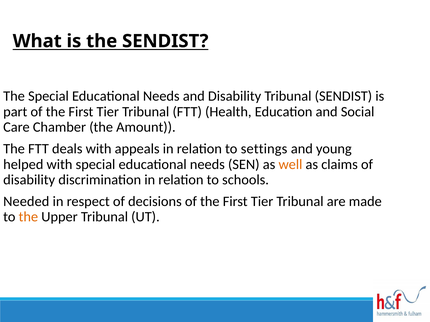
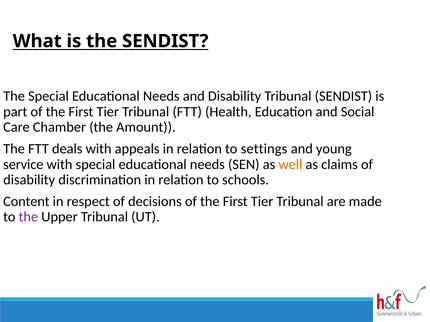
helped: helped -> service (23, 165)
Needed: Needed -> Content (26, 202)
the colour: orange -> purple (28, 217)
